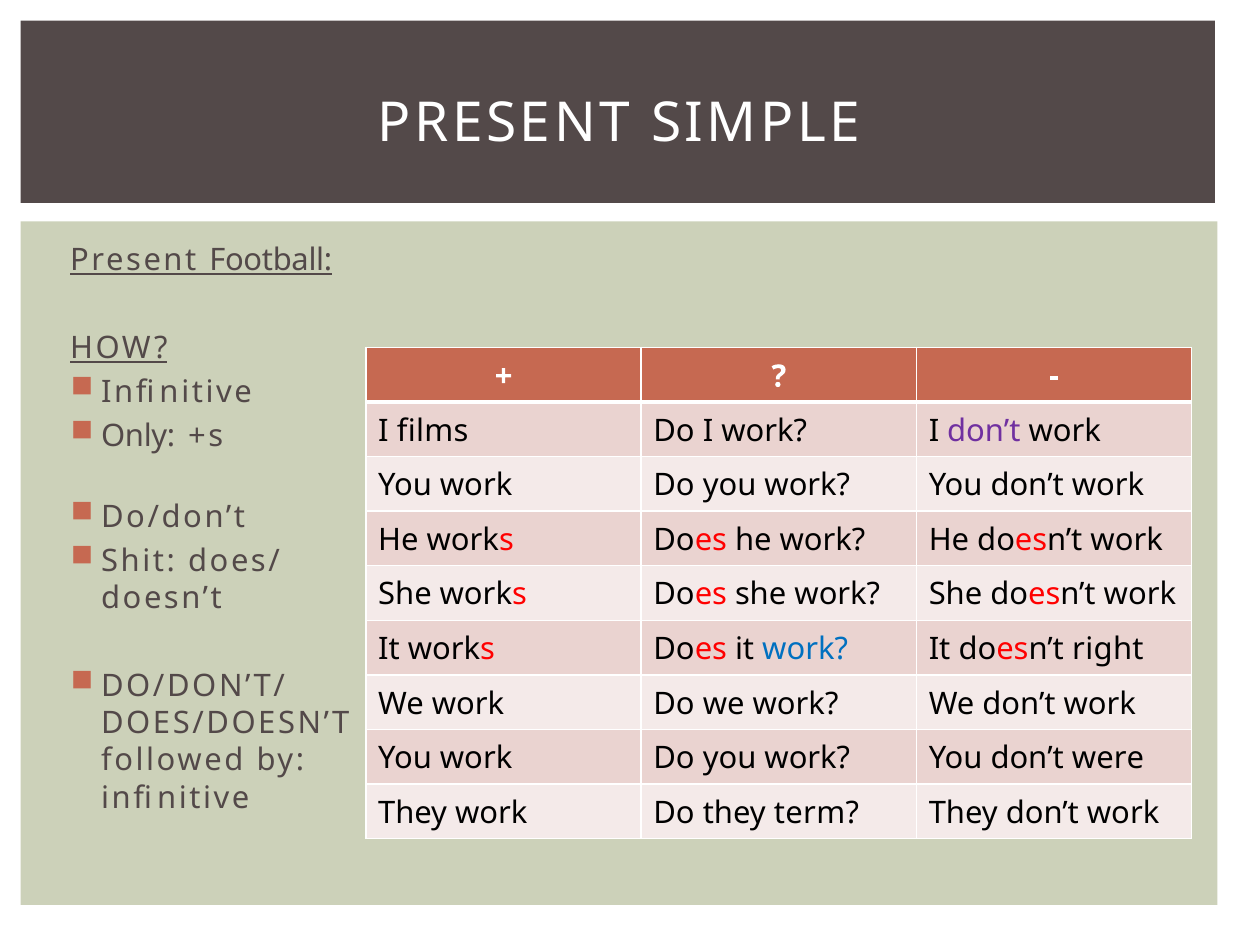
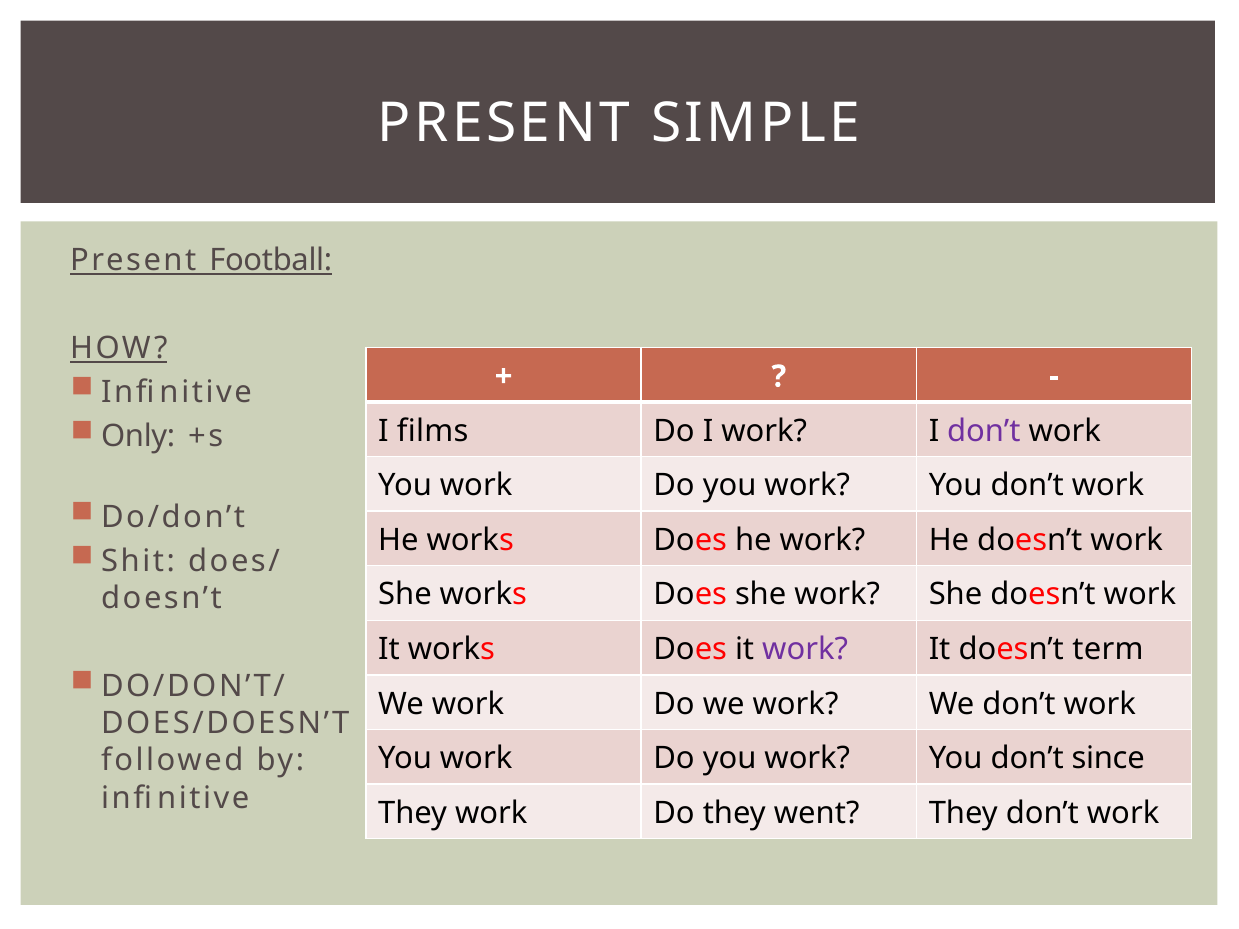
work colour: blue -> purple (805, 649)
right: right -> term (1108, 649)
were: were -> since (1108, 759)
term: term -> went (817, 813)
